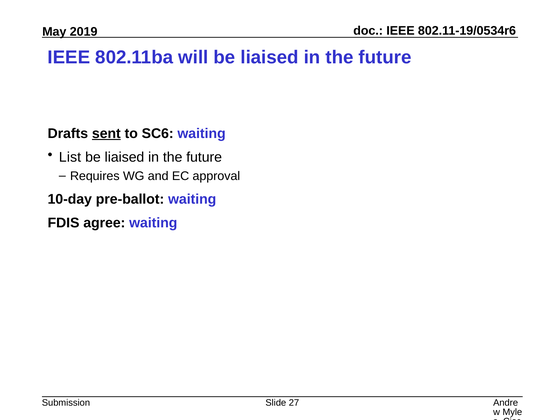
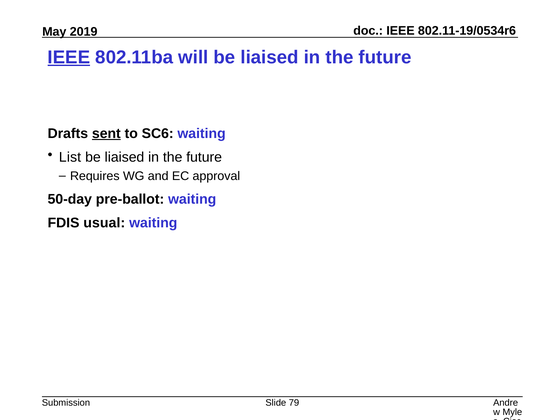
IEEE underline: none -> present (69, 57)
10-day: 10-day -> 50-day (70, 199)
agree: agree -> usual (104, 223)
27: 27 -> 79 (294, 403)
